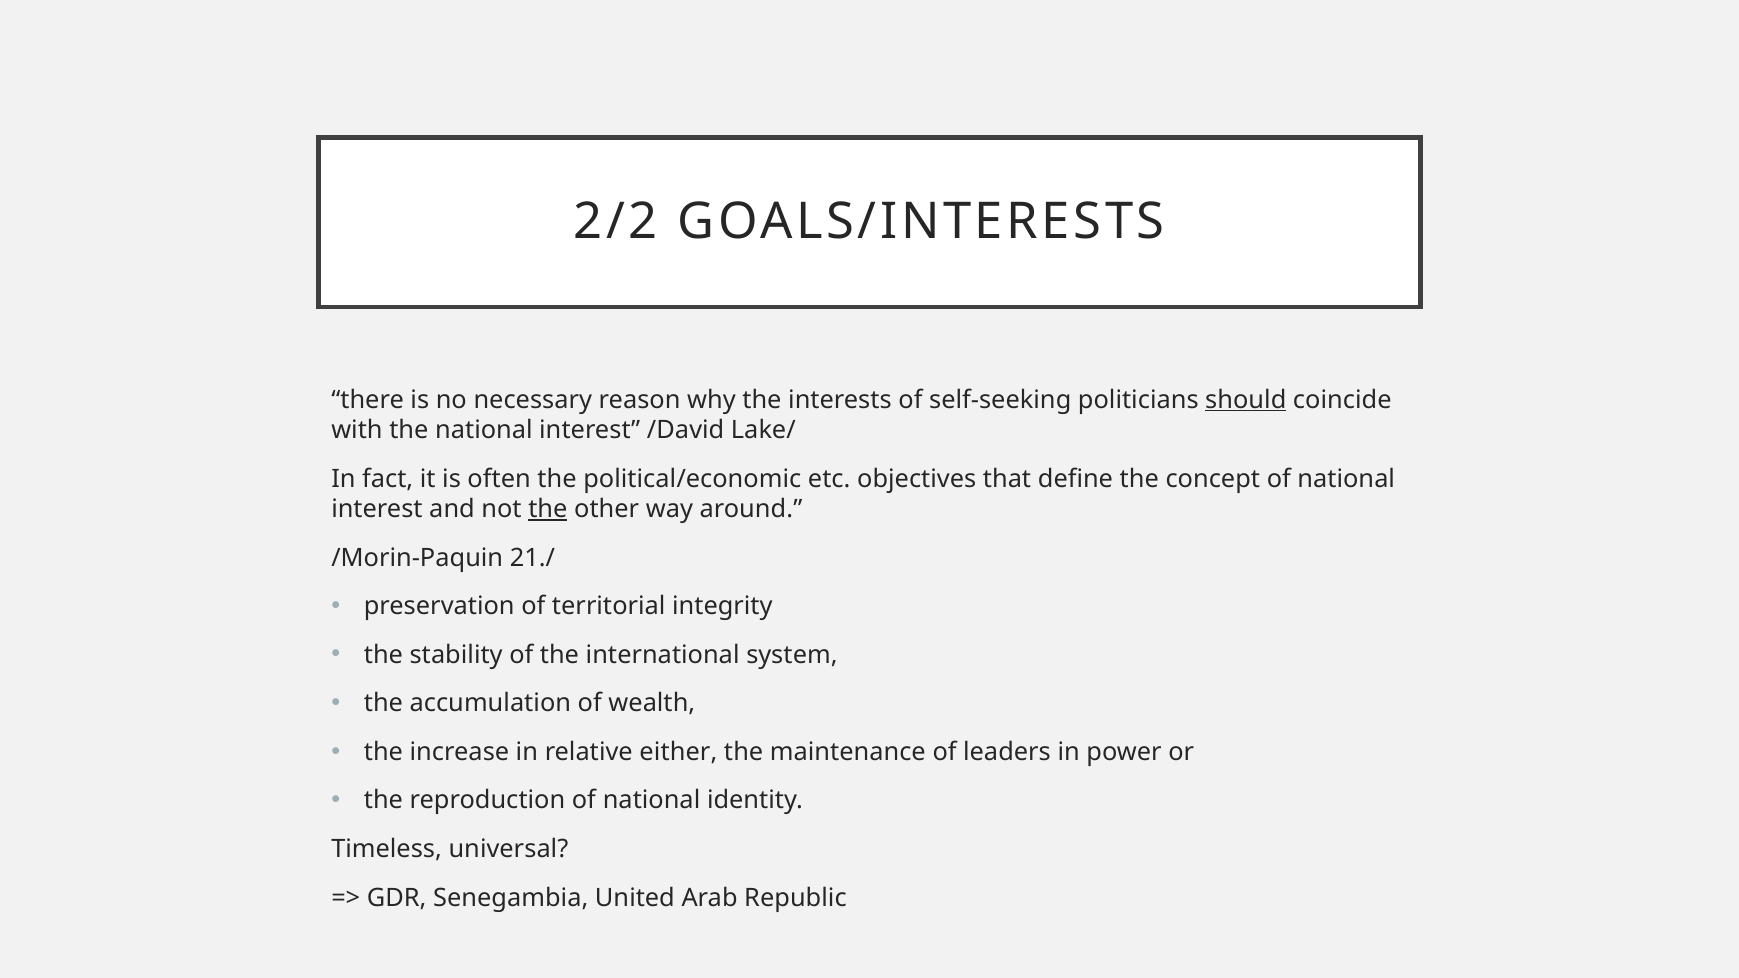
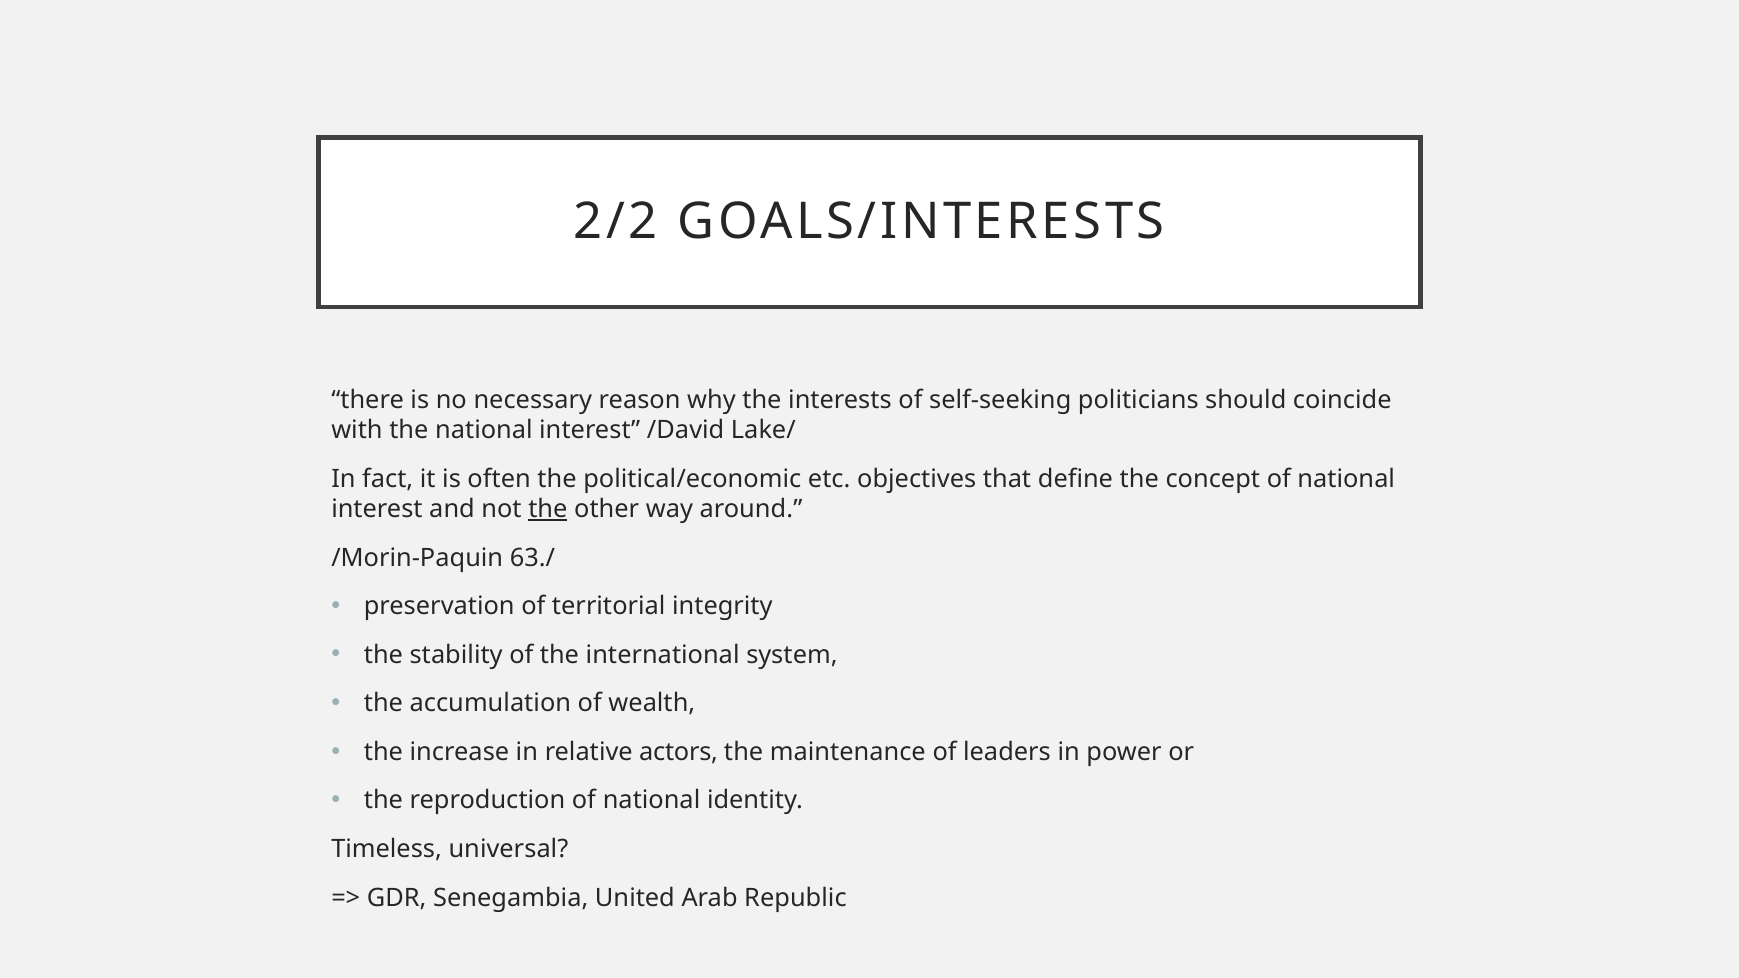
should underline: present -> none (1246, 400)
21./: 21./ -> 63./ (532, 558)
either: either -> actors (679, 752)
